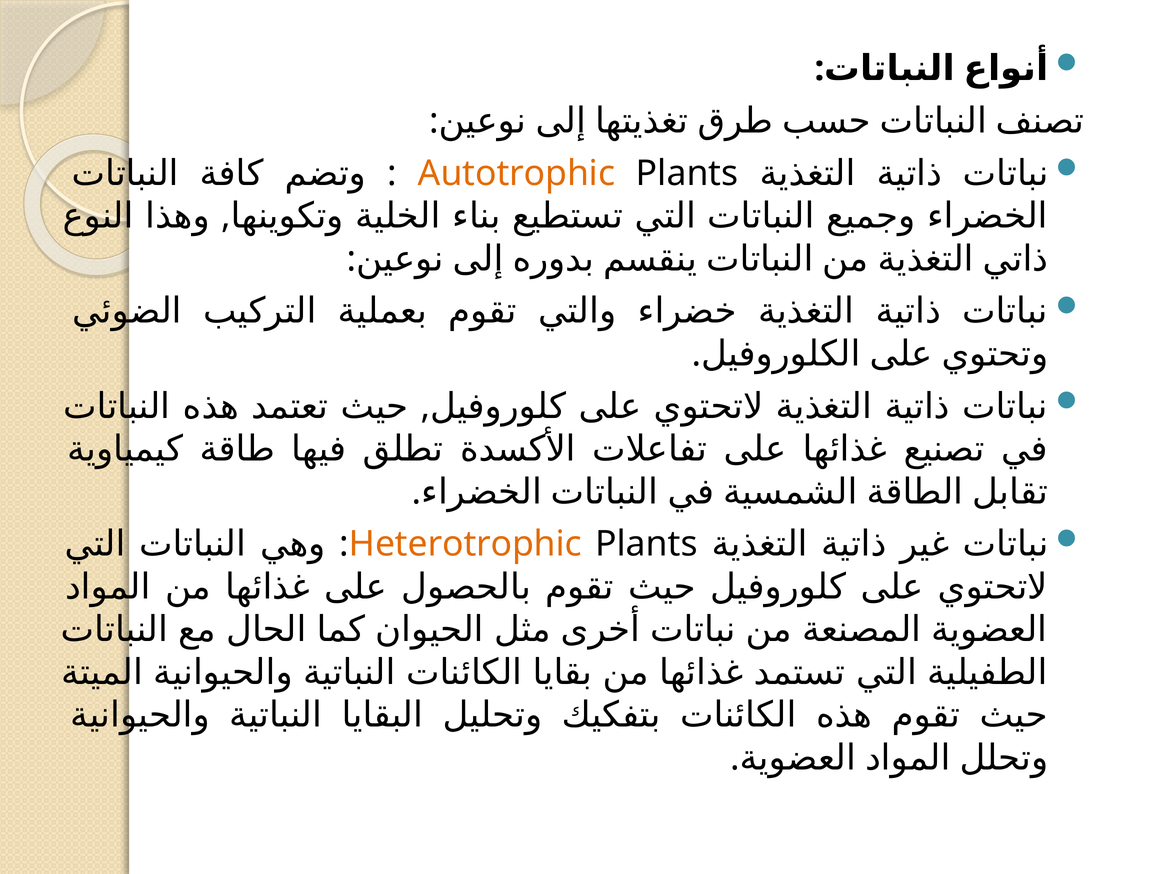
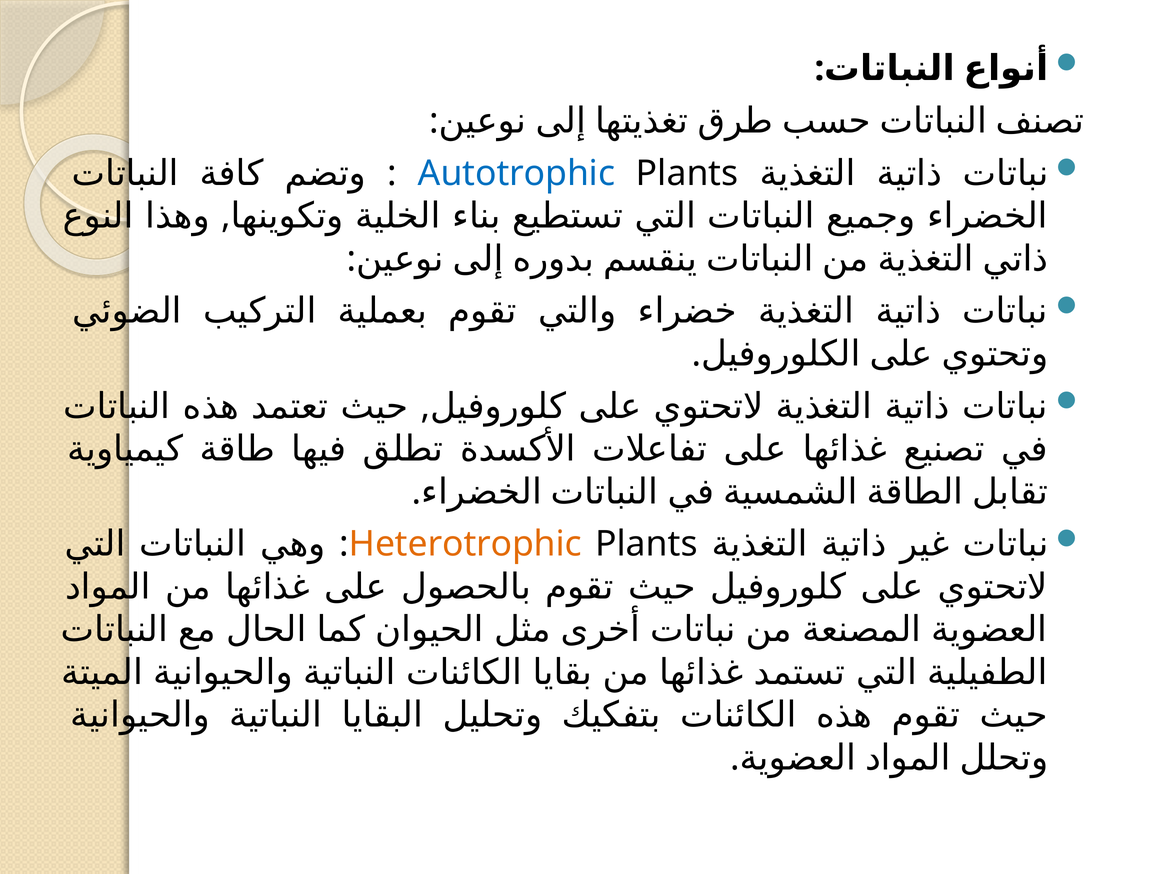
Autotrophic colour: orange -> blue (516, 173)
